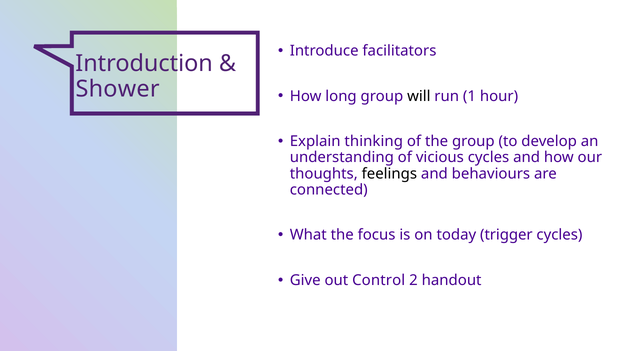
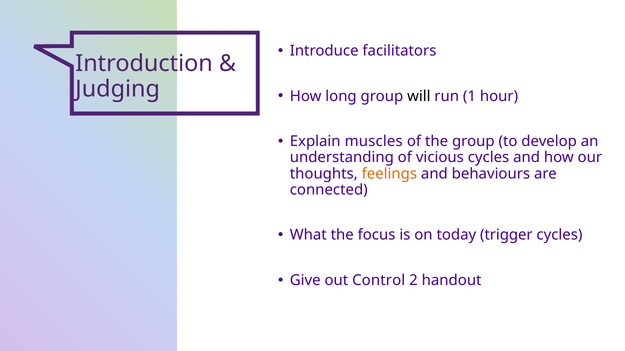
Shower: Shower -> Judging (118, 89)
thinking: thinking -> muscles (374, 142)
feelings colour: black -> orange (389, 174)
